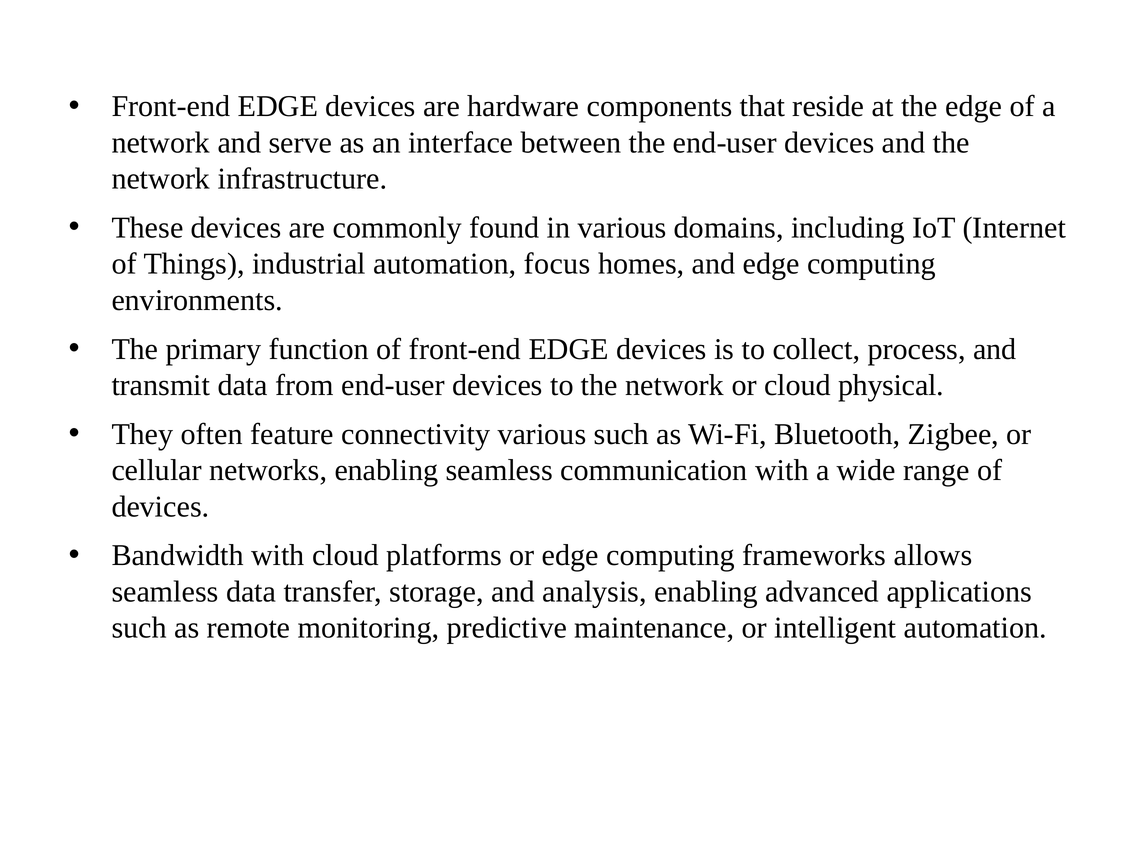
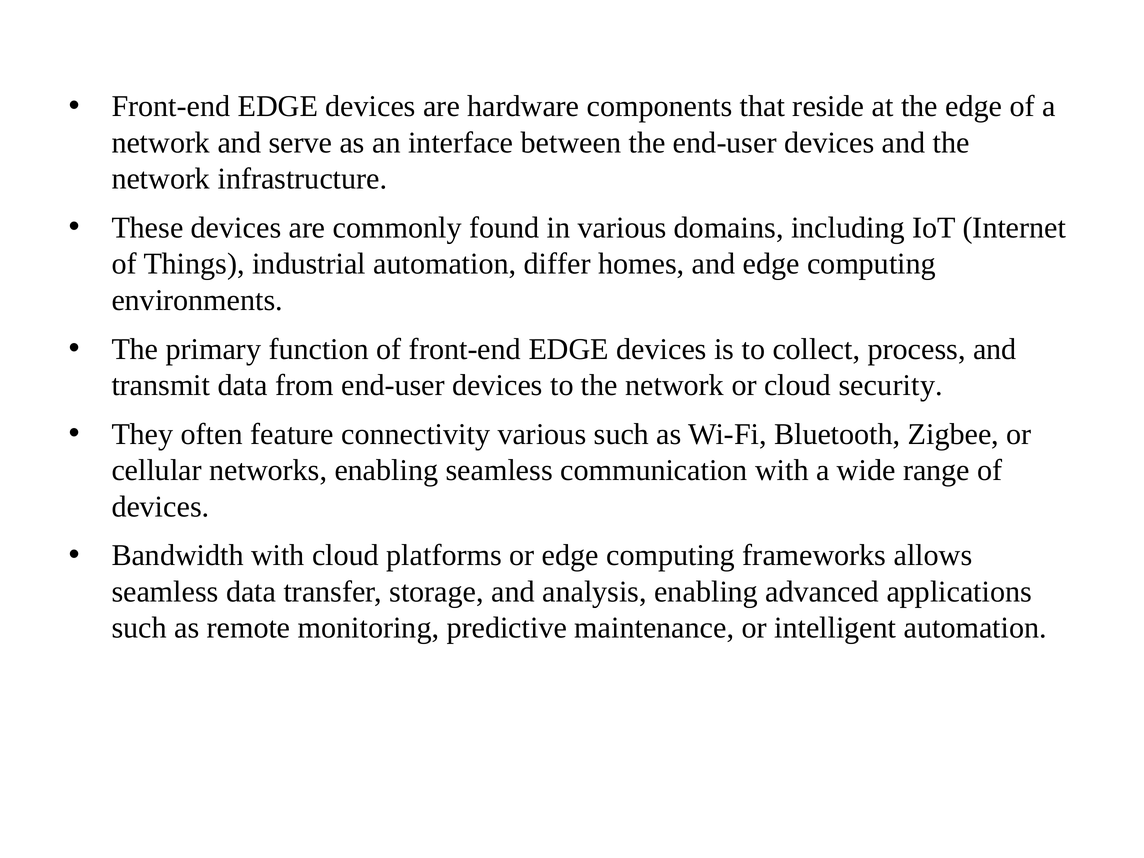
focus: focus -> differ (557, 264)
physical: physical -> security (891, 385)
